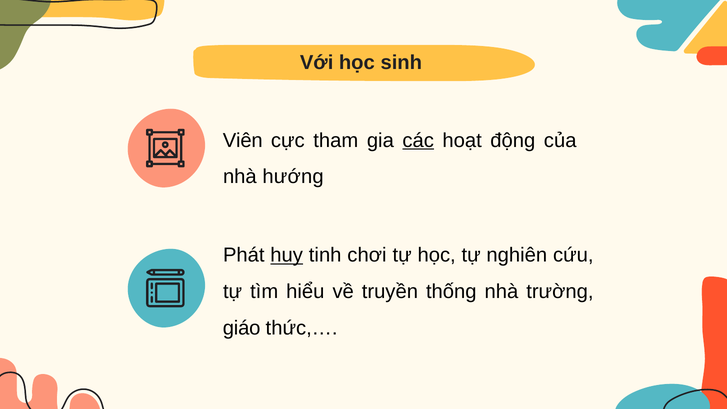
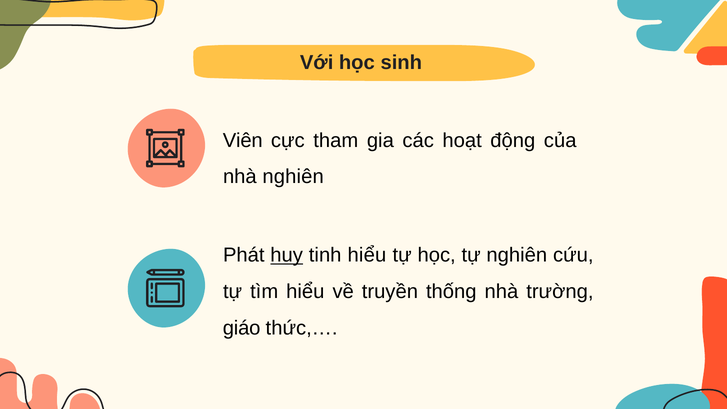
các underline: present -> none (418, 140)
nhà hướng: hướng -> nghiên (293, 177)
tinh chơi: chơi -> hiểu (367, 255)
